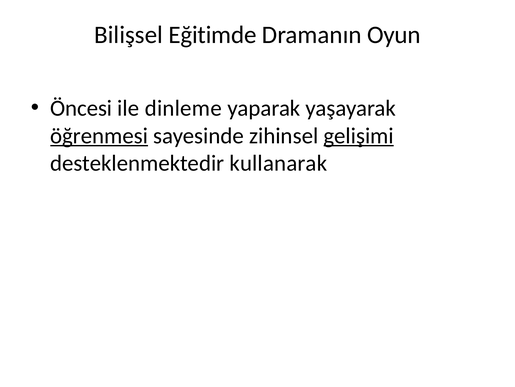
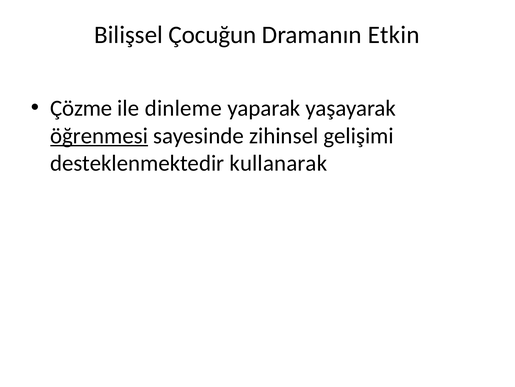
Eğitimde: Eğitimde -> Çocuğun (212, 35)
Oyun: Oyun -> Etkin (394, 35)
Öncesi: Öncesi -> Çözme (81, 108)
gelişimi underline: present -> none (359, 136)
